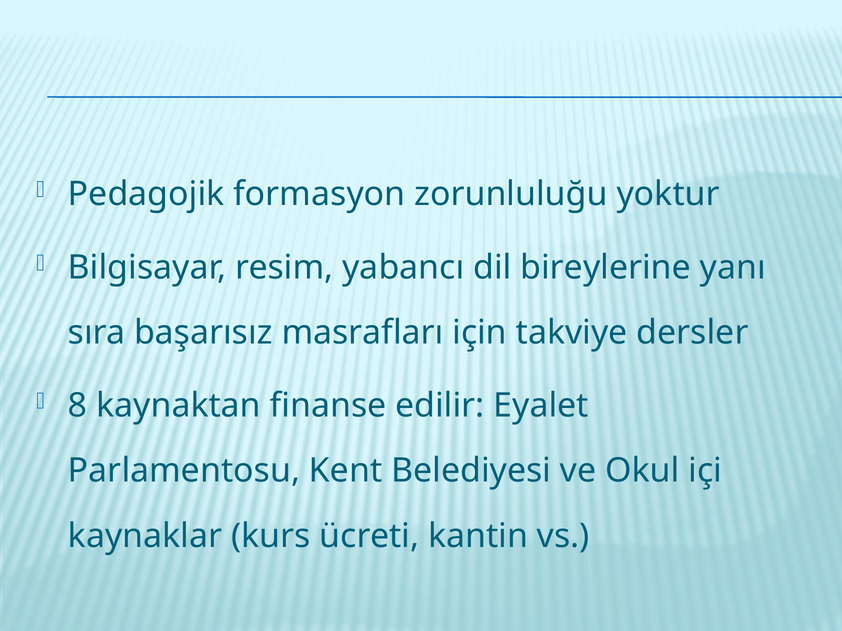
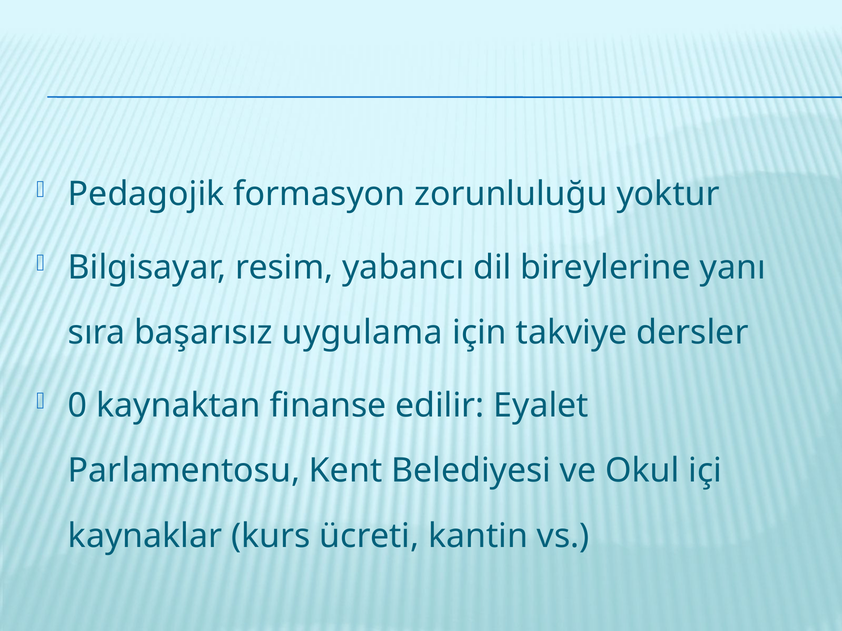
masrafları: masrafları -> uygulama (362, 333)
8: 8 -> 0 (78, 406)
